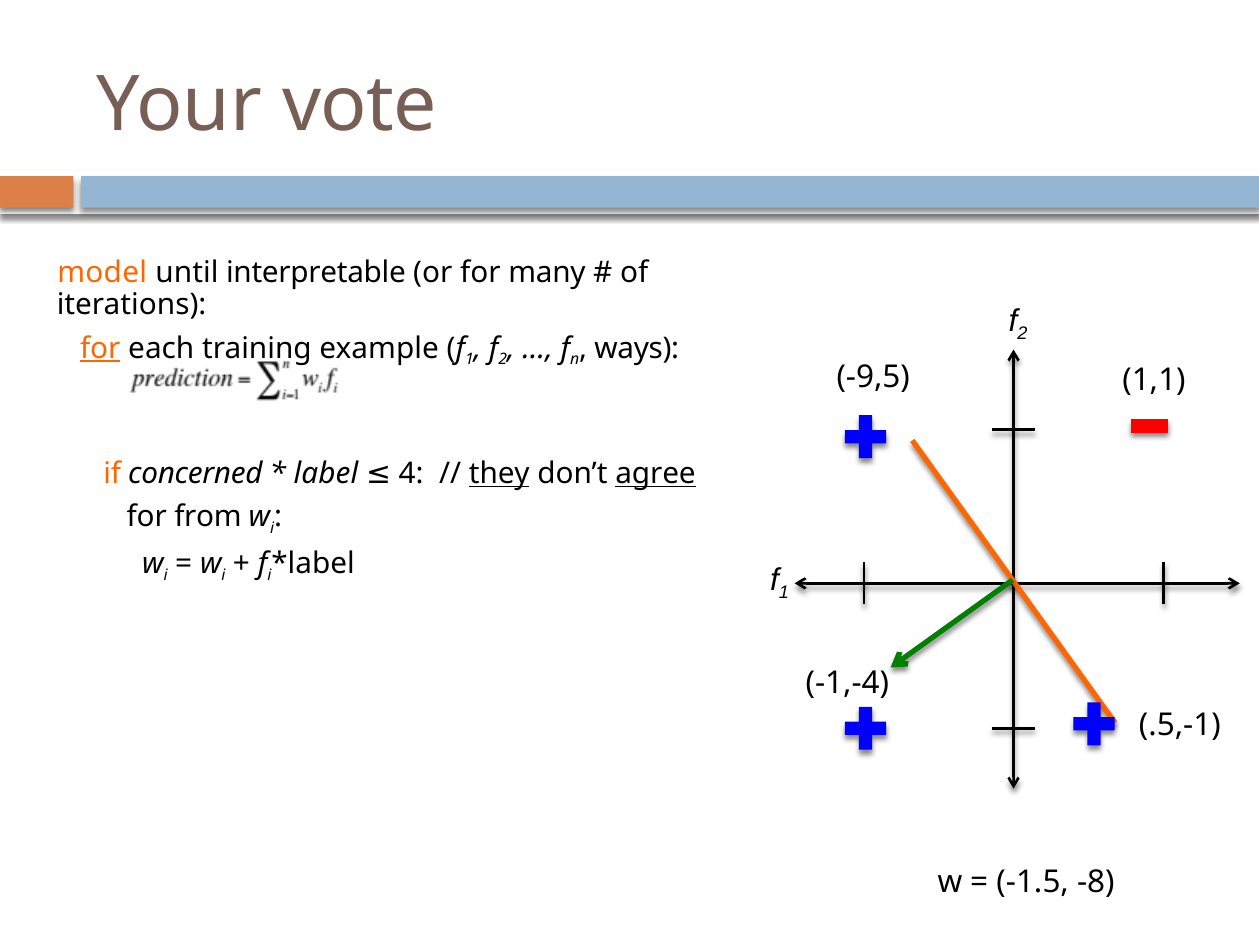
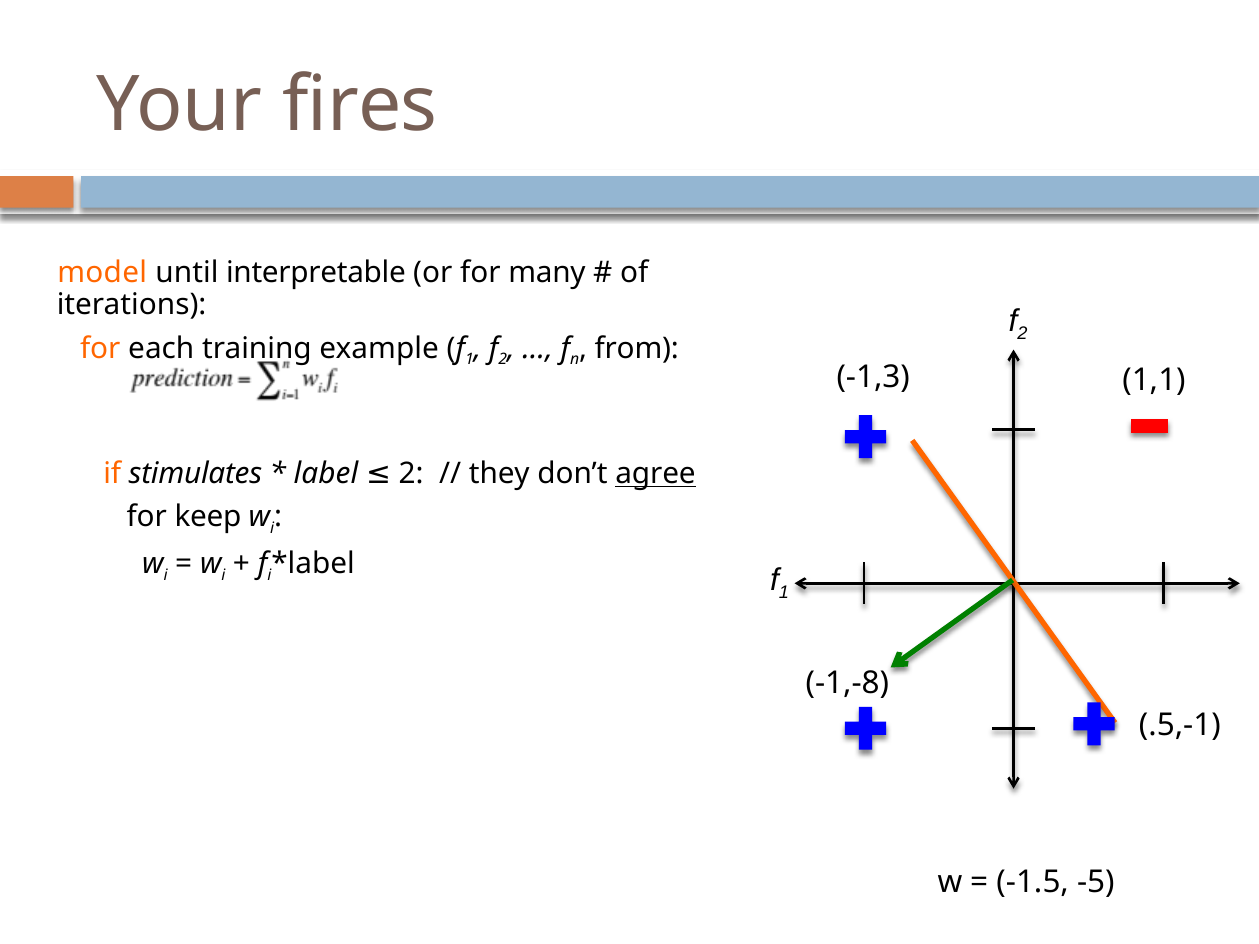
vote: vote -> fires (360, 105)
for underline: present -> none (100, 348)
ways: ways -> from (637, 348)
-9,5: -9,5 -> -1,3 (873, 377)
concerned: concerned -> stimulates (195, 474)
label 4: 4 -> 2 (411, 474)
they underline: present -> none (499, 474)
from: from -> keep (208, 517)
-1,-4: -1,-4 -> -1,-8 (847, 683)
-8: -8 -> -5 (1096, 883)
